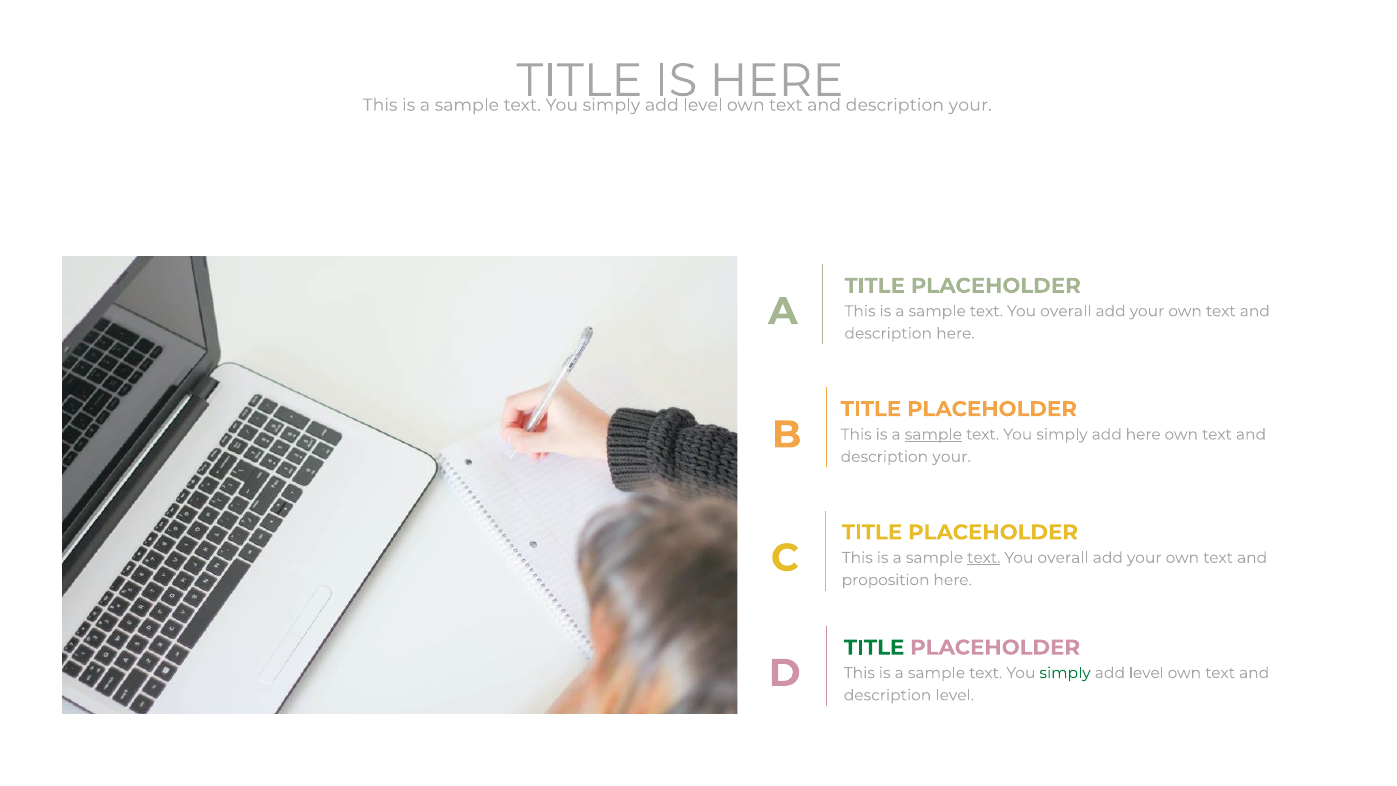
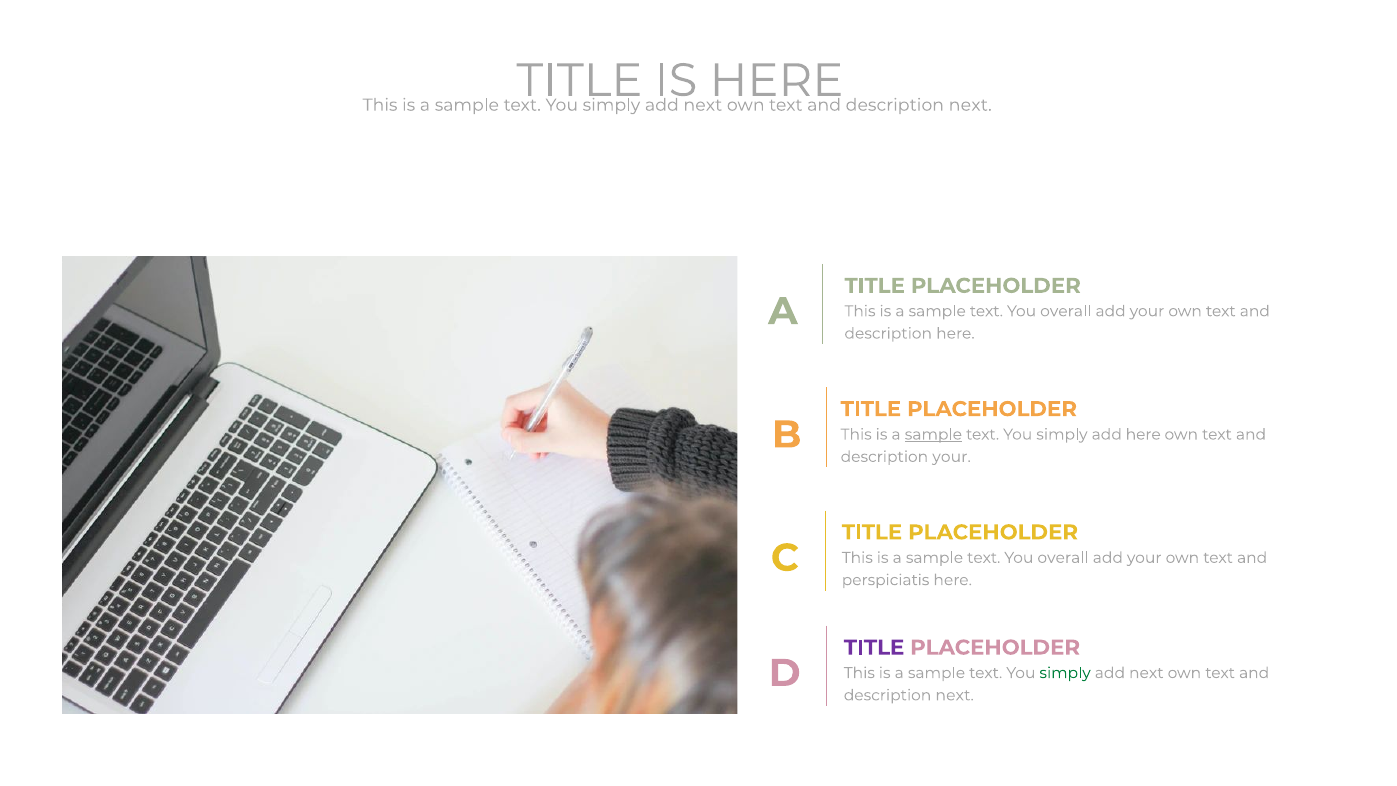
level: level -> next (703, 105)
your: your -> next (970, 105)
text underline: present -> none (984, 558)
proposition: proposition -> perspiciatis (886, 580)
TITLE colour: green -> purple (874, 647)
level: level -> next (1146, 673)
level: level -> next (955, 695)
